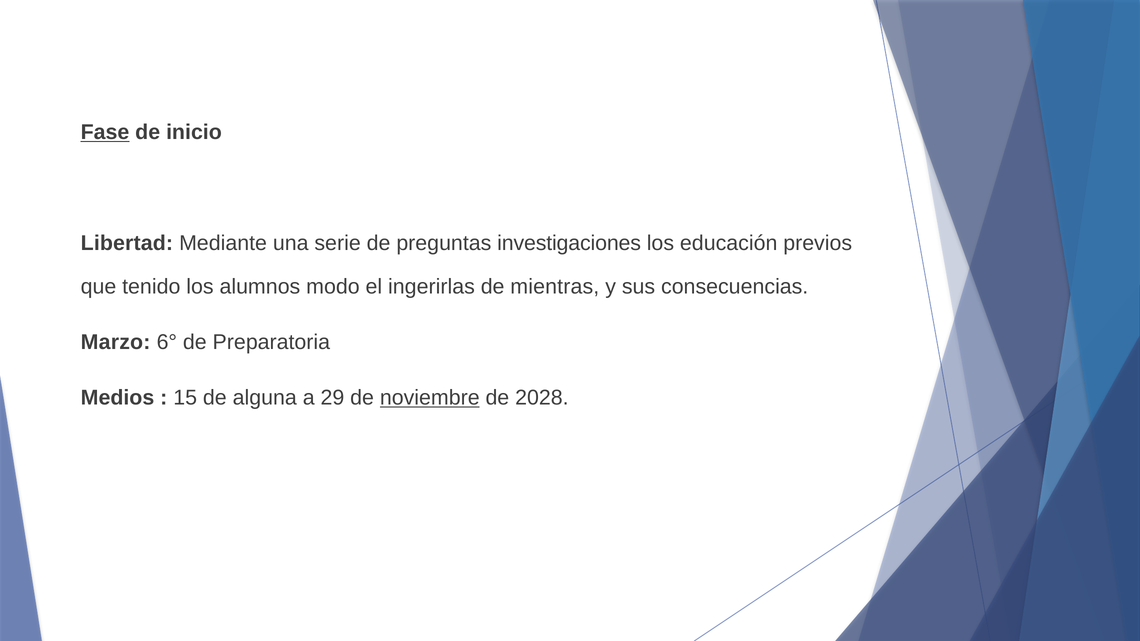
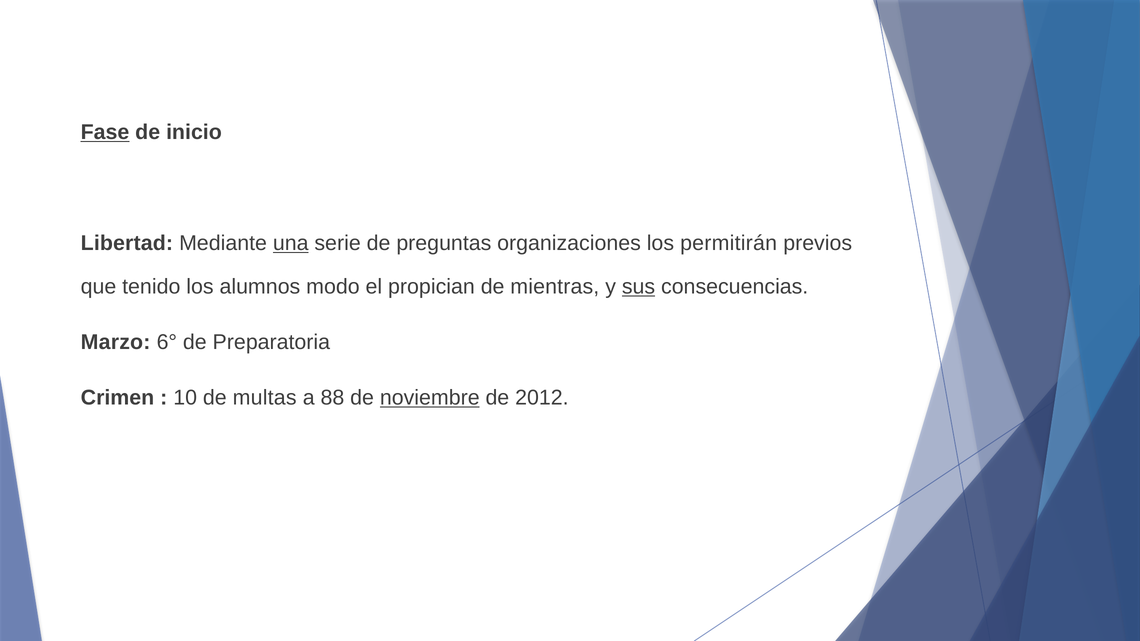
una underline: none -> present (291, 243)
investigaciones: investigaciones -> organizaciones (569, 243)
educación: educación -> permitirán (729, 243)
ingerirlas: ingerirlas -> propician (431, 287)
sus underline: none -> present (639, 287)
Medios: Medios -> Crimen (117, 398)
15: 15 -> 10 (185, 398)
alguna: alguna -> multas (265, 398)
29: 29 -> 88 (332, 398)
2028: 2028 -> 2012 (542, 398)
